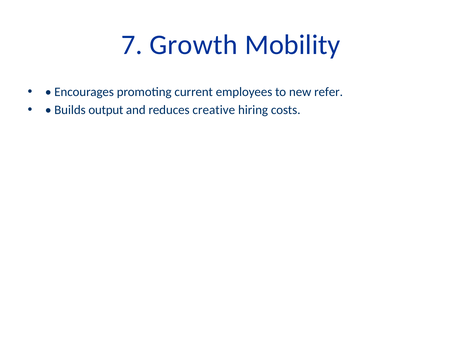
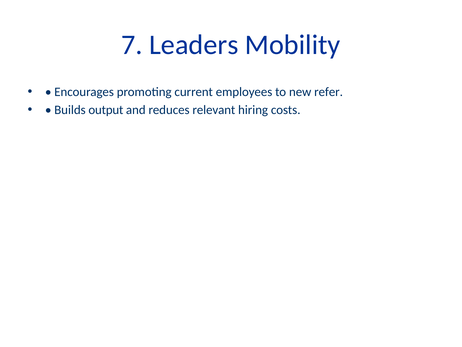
Growth: Growth -> Leaders (194, 45)
creative: creative -> relevant (214, 110)
